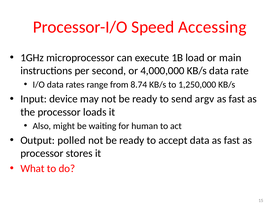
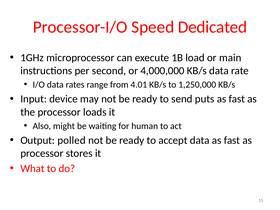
Accessing: Accessing -> Dedicated (212, 27)
8.74: 8.74 -> 4.01 (139, 85)
argv: argv -> puts (205, 99)
